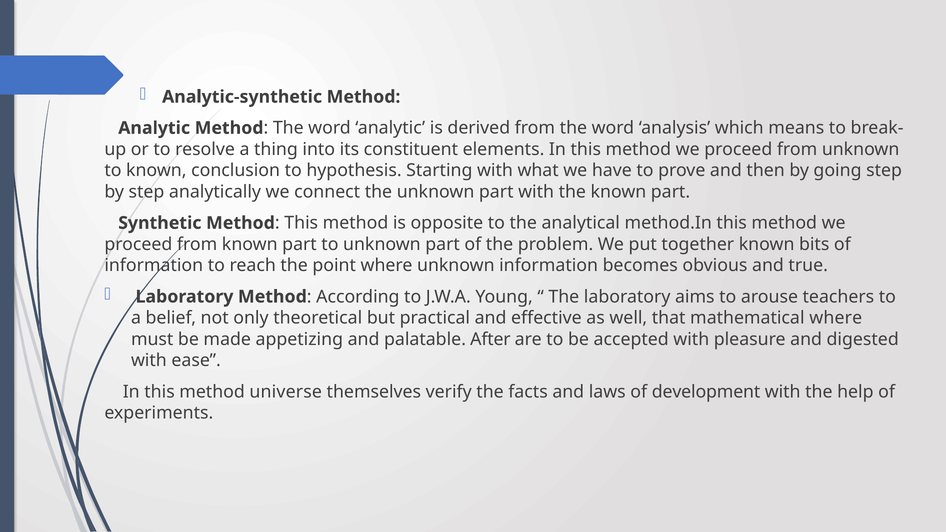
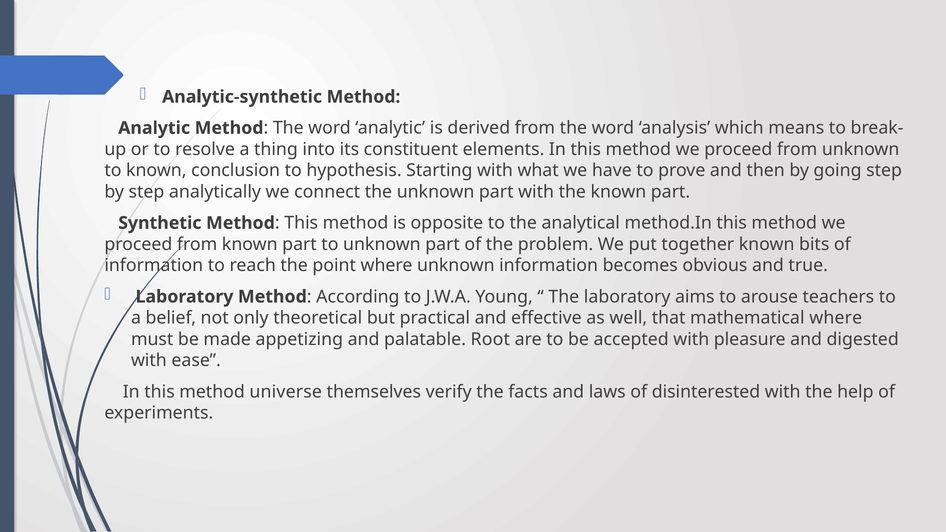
After: After -> Root (490, 339)
development: development -> disinterested (706, 392)
